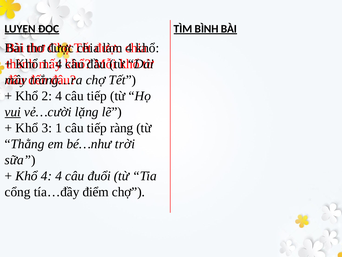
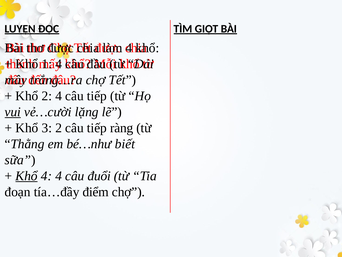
BÌNH: BÌNH -> GIỌT (207, 29)
3 1: 1 -> 2 (59, 128)
trời: trời -> biết (125, 144)
Khổ underline: none -> present (27, 176)
cổng: cổng -> đoạn (18, 192)
